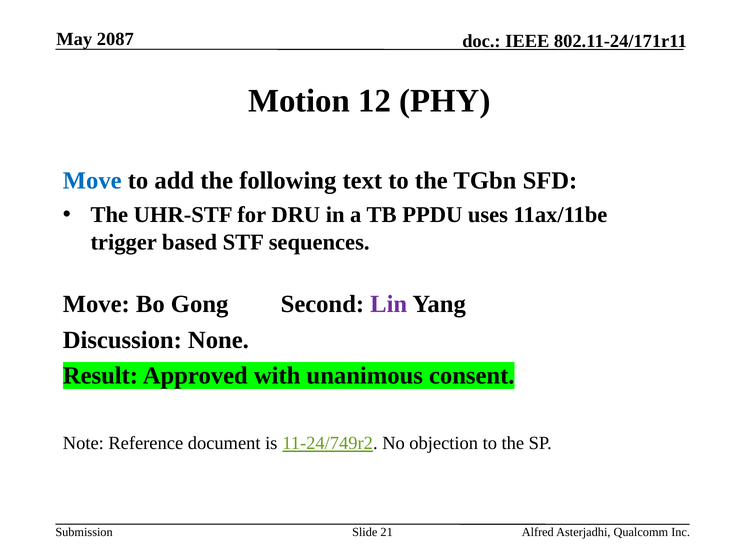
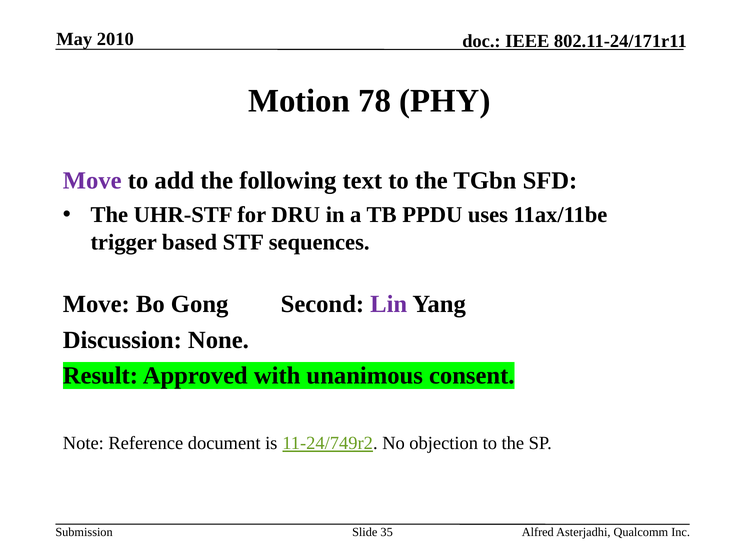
2087: 2087 -> 2010 (115, 39)
12: 12 -> 78 (375, 101)
Move colour: blue -> purple (92, 180)
21: 21 -> 35 (387, 532)
